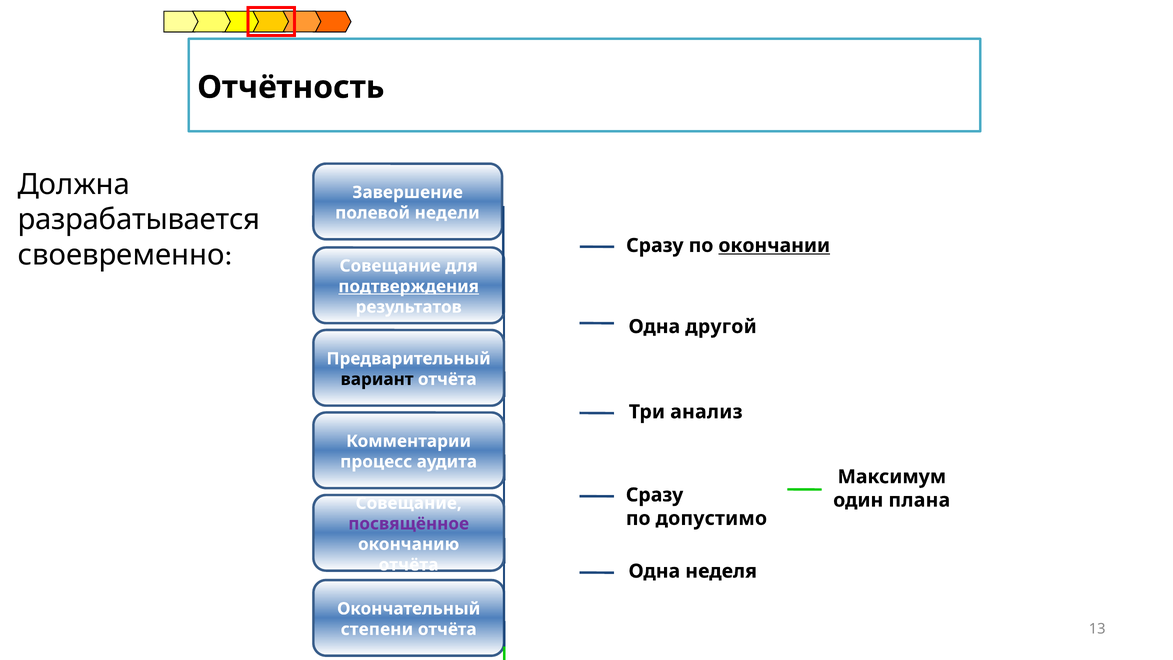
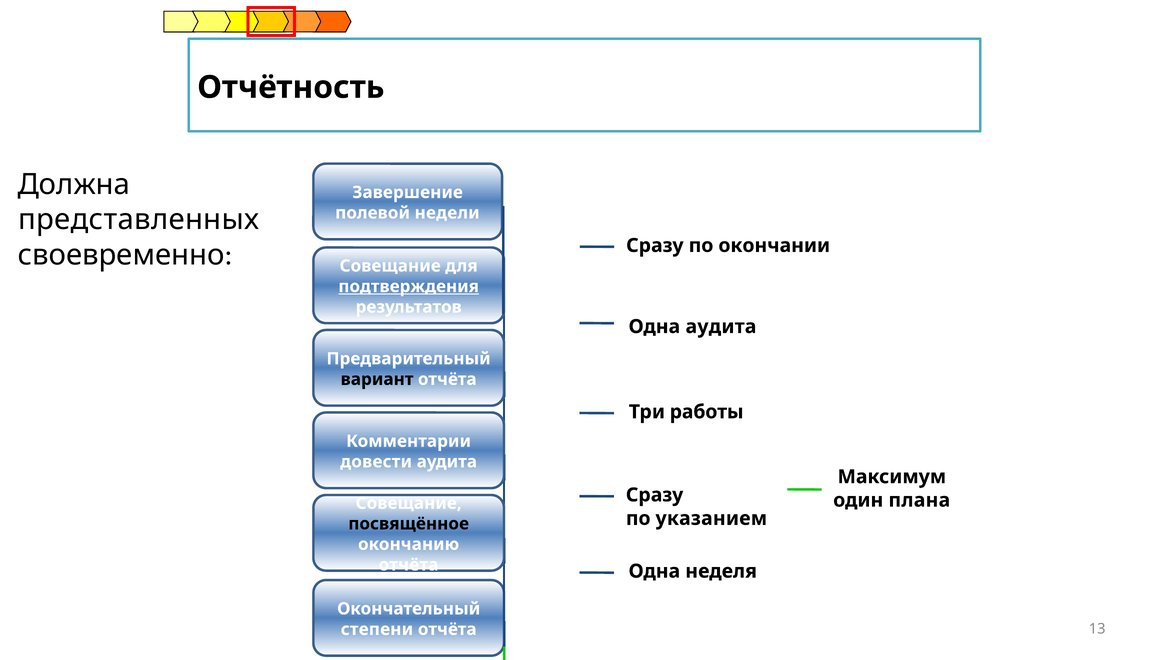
разрабатывается: разрабатывается -> представленных (139, 220)
окончании underline: present -> none (774, 245)
Одна другой: другой -> аудита (721, 327)
анализ: анализ -> работы (707, 412)
процесс: процесс -> довести (376, 462)
допустимо: допустимо -> указанием (711, 518)
посвящённое colour: purple -> black (409, 524)
